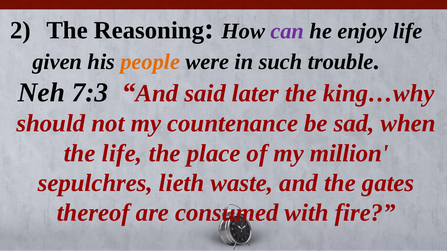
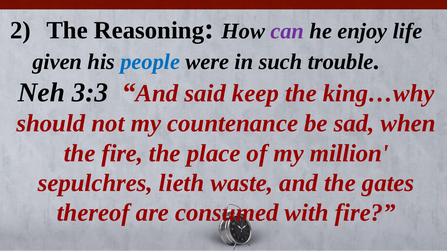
people colour: orange -> blue (150, 62)
7:3: 7:3 -> 3:3 (90, 93)
later: later -> keep (255, 93)
the life: life -> fire (122, 153)
